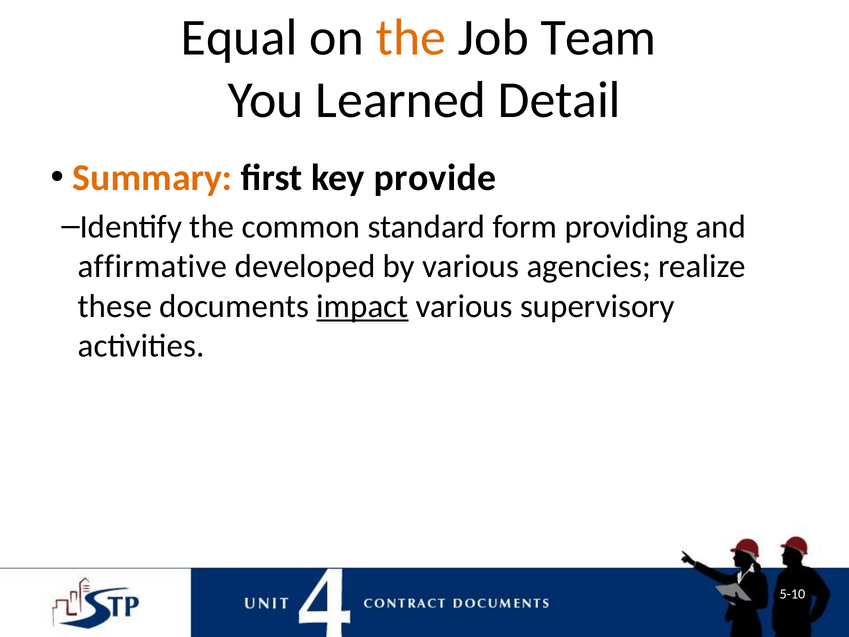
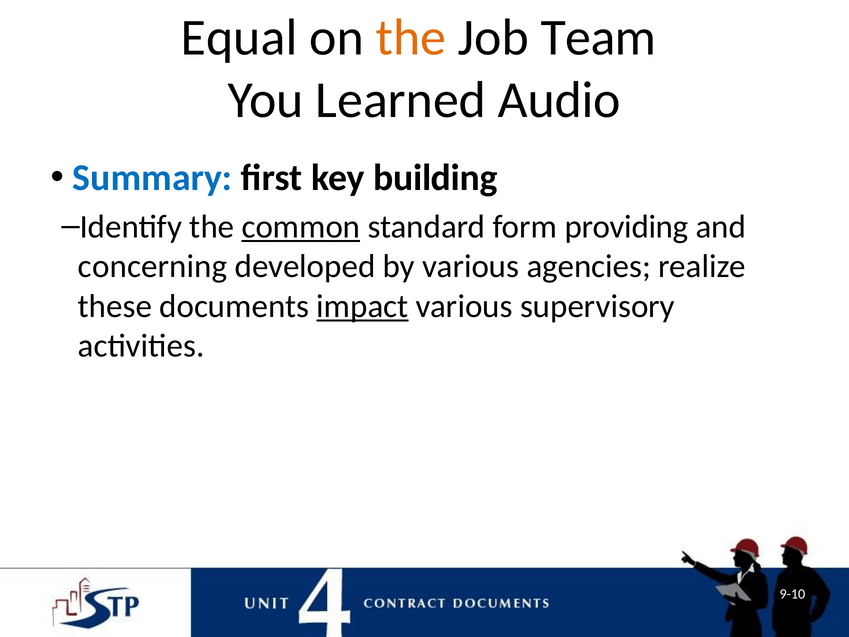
Detail: Detail -> Audio (559, 100)
Summary colour: orange -> blue (152, 178)
provide: provide -> building (435, 178)
common underline: none -> present (301, 227)
affirmative: affirmative -> concerning (153, 266)
5-10: 5-10 -> 9-10 (792, 594)
